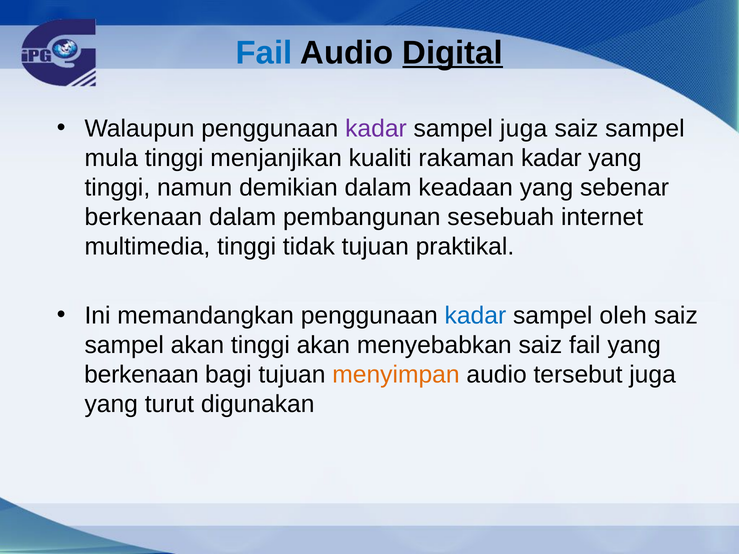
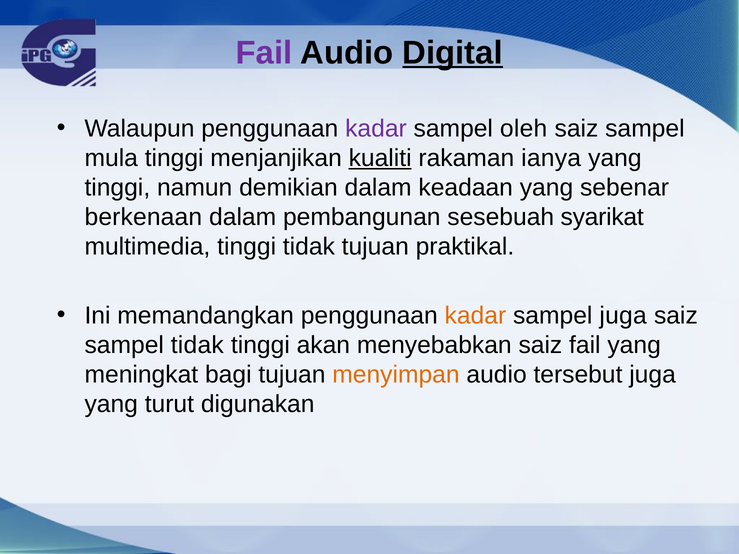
Fail colour: blue -> purple (264, 53)
sampel juga: juga -> oleh (524, 129)
kualiti underline: none -> present (380, 158)
rakaman kadar: kadar -> ianya (551, 158)
internet: internet -> syarikat (602, 217)
kadar colour: blue -> orange (475, 316)
sampel oleh: oleh -> juga (623, 316)
sampel akan: akan -> tidak (197, 345)
berkenaan: berkenaan -> meningkat (141, 375)
